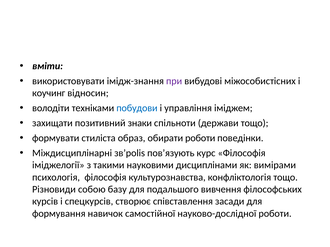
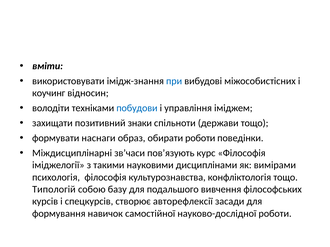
при colour: purple -> blue (174, 81)
стиліста: стиліста -> наснаги (99, 138)
зв’polis: зв’polis -> зв’часи (130, 153)
Різновиди: Різновиди -> Типологій (54, 190)
співставлення: співставлення -> авторефлексії (183, 202)
